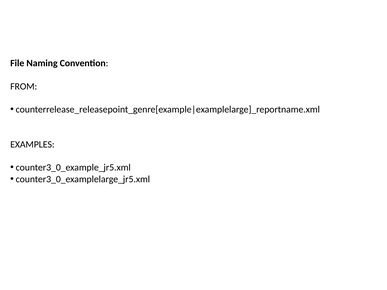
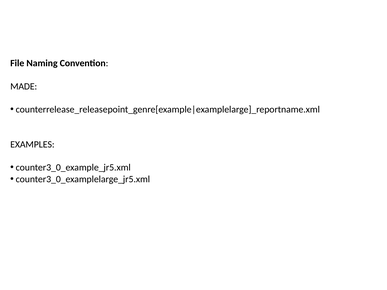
FROM: FROM -> MADE (24, 86)
